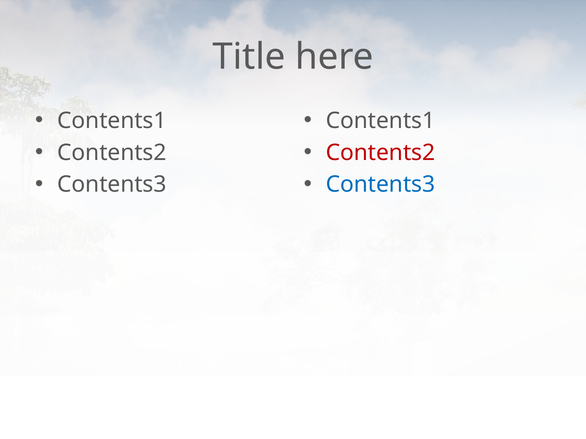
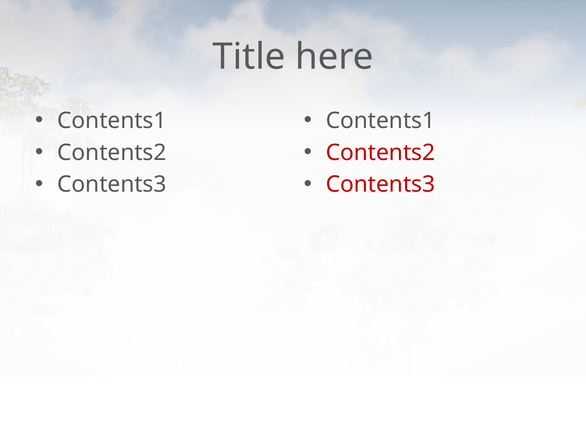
Contents3 colour: blue -> red (380, 185)
